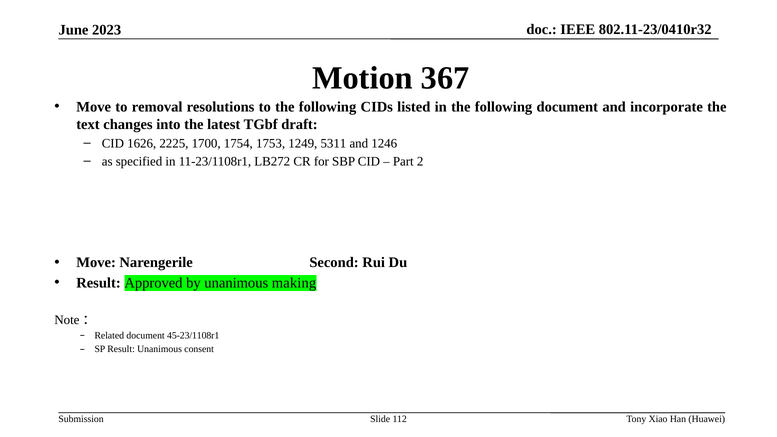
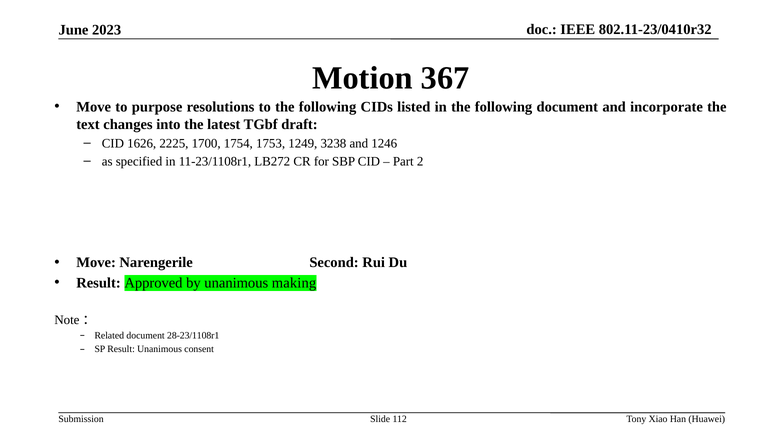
removal: removal -> purpose (157, 107)
5311: 5311 -> 3238 (333, 143)
45-23/1108r1: 45-23/1108r1 -> 28-23/1108r1 (193, 335)
